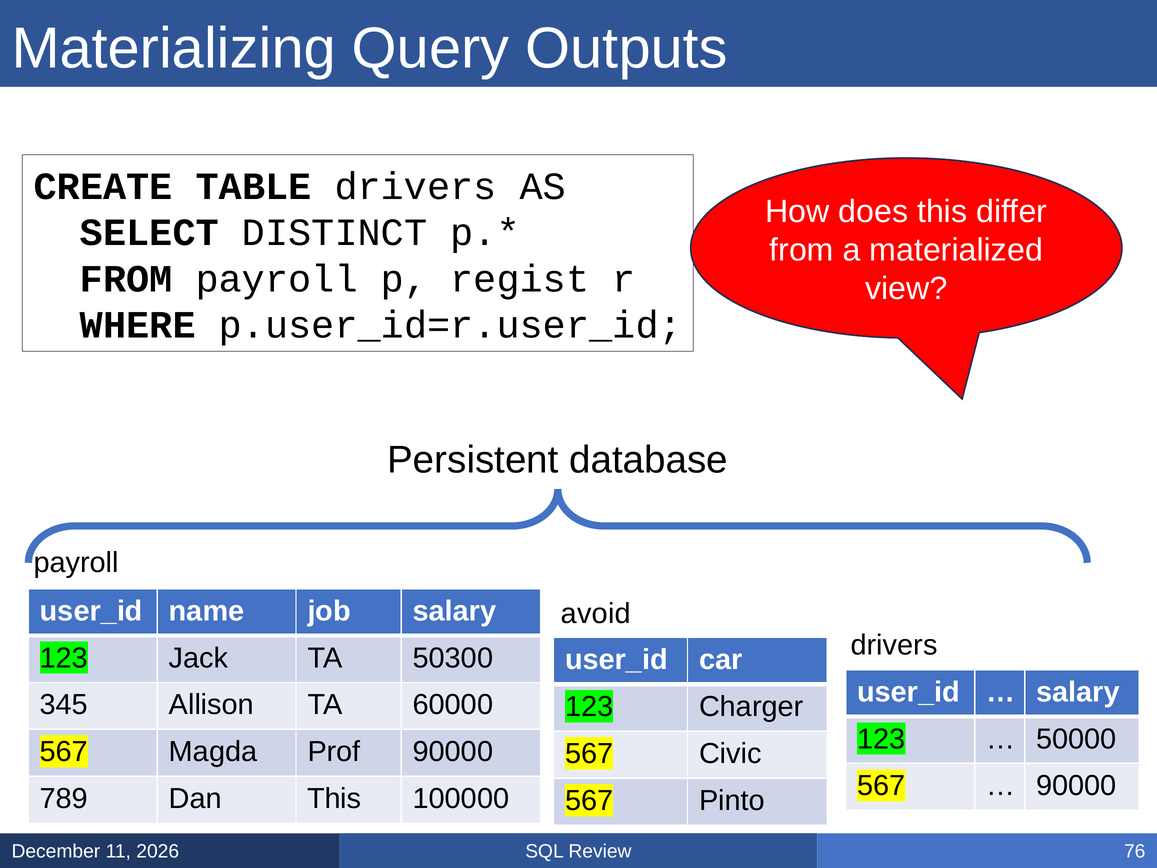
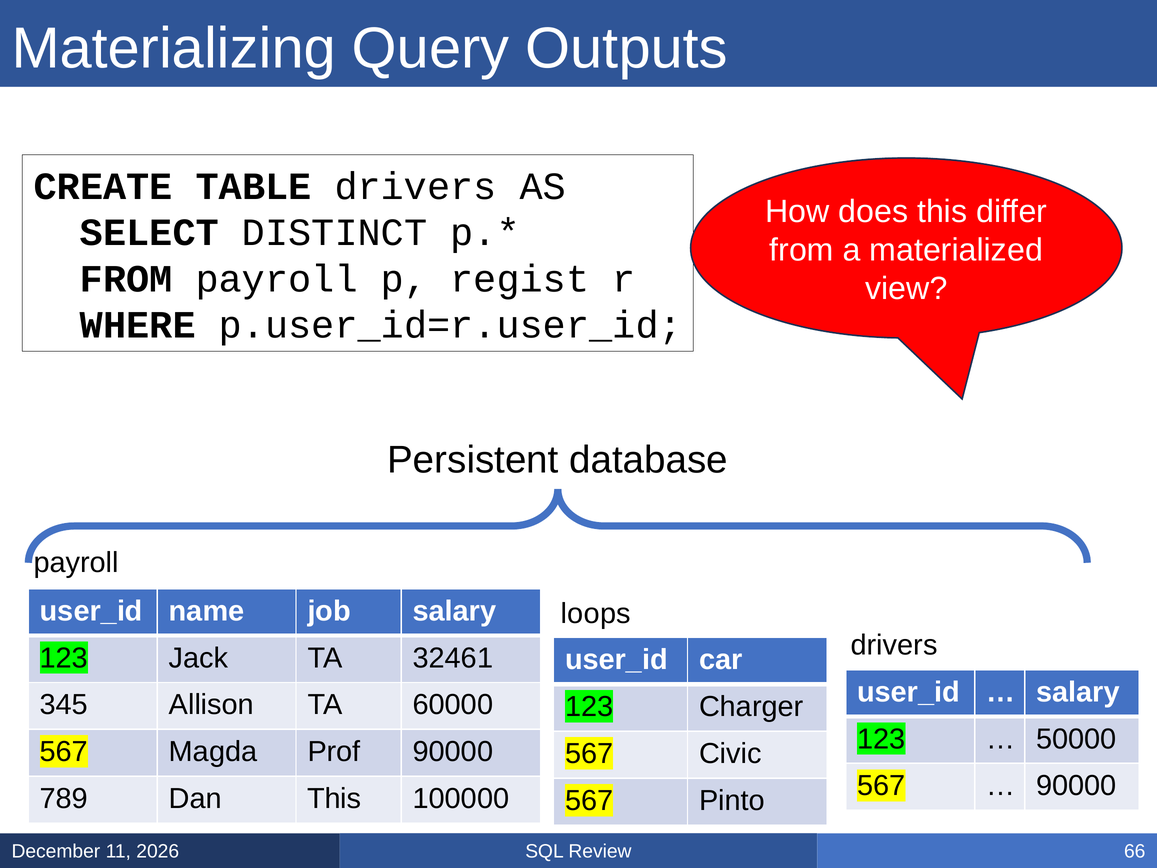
avoid: avoid -> loops (596, 613)
50300: 50300 -> 32461 (453, 658)
76: 76 -> 66 (1135, 851)
